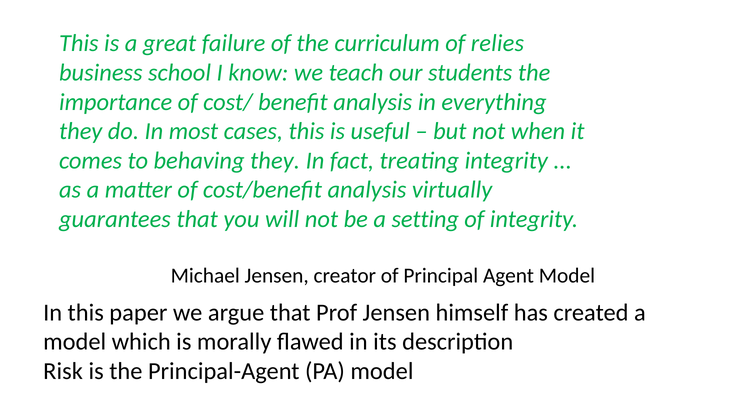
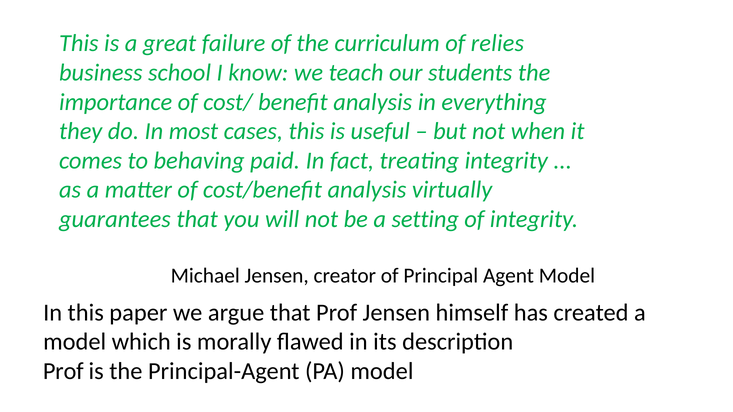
behaving they: they -> paid (275, 161)
Risk: Risk -> Prof (63, 371)
